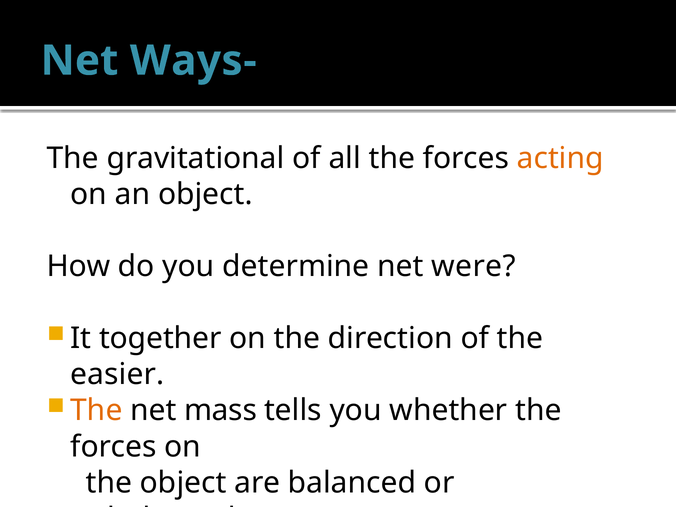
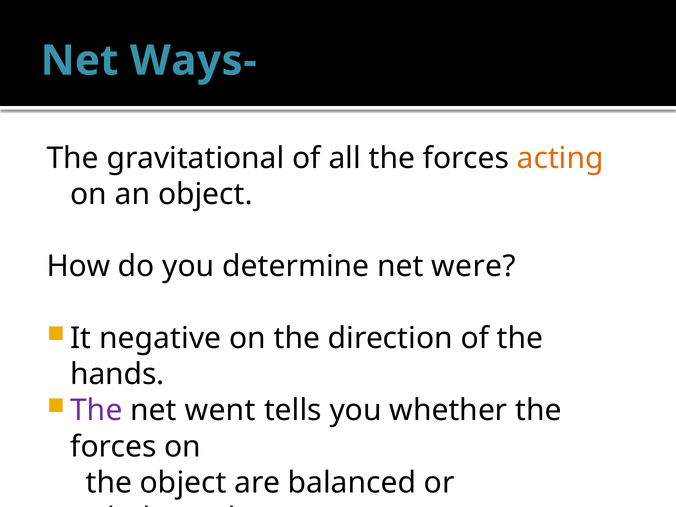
together: together -> negative (160, 338)
easier: easier -> hands (117, 374)
The colour: orange -> purple (96, 411)
mass: mass -> went (220, 411)
